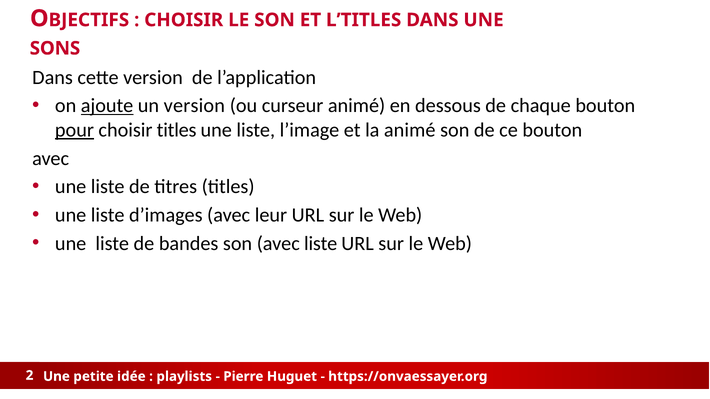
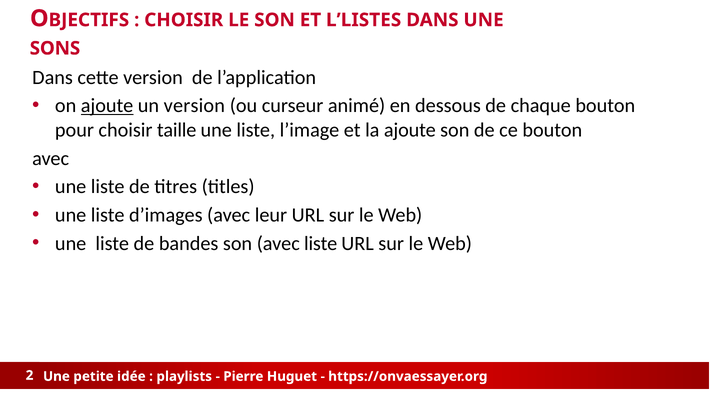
L’TITLES: L’TITLES -> L’LISTES (364, 20)
pour underline: present -> none (74, 130)
choisir titles: titles -> taille (177, 130)
la animé: animé -> ajoute (410, 130)
